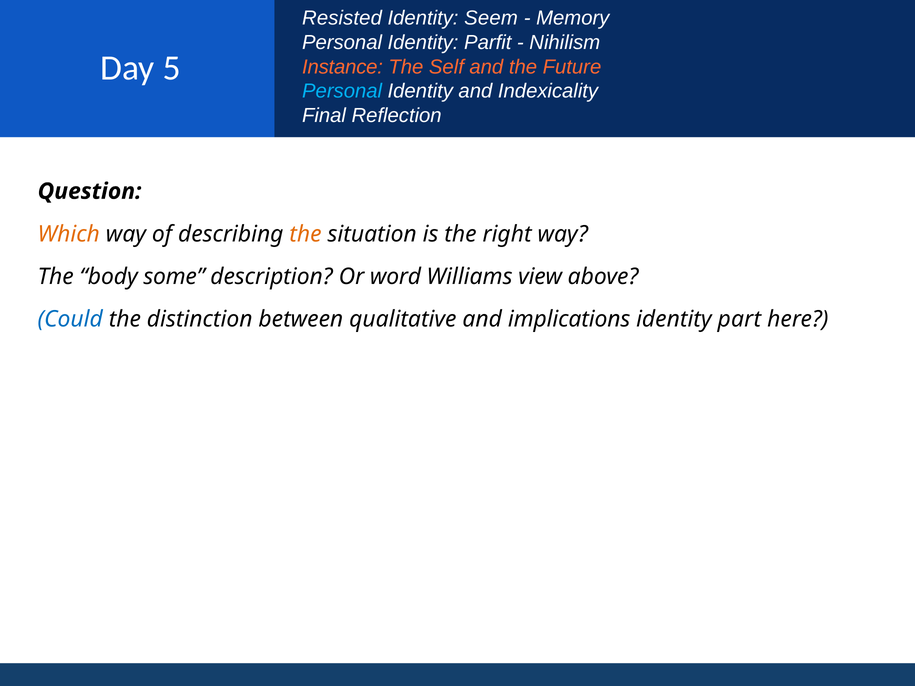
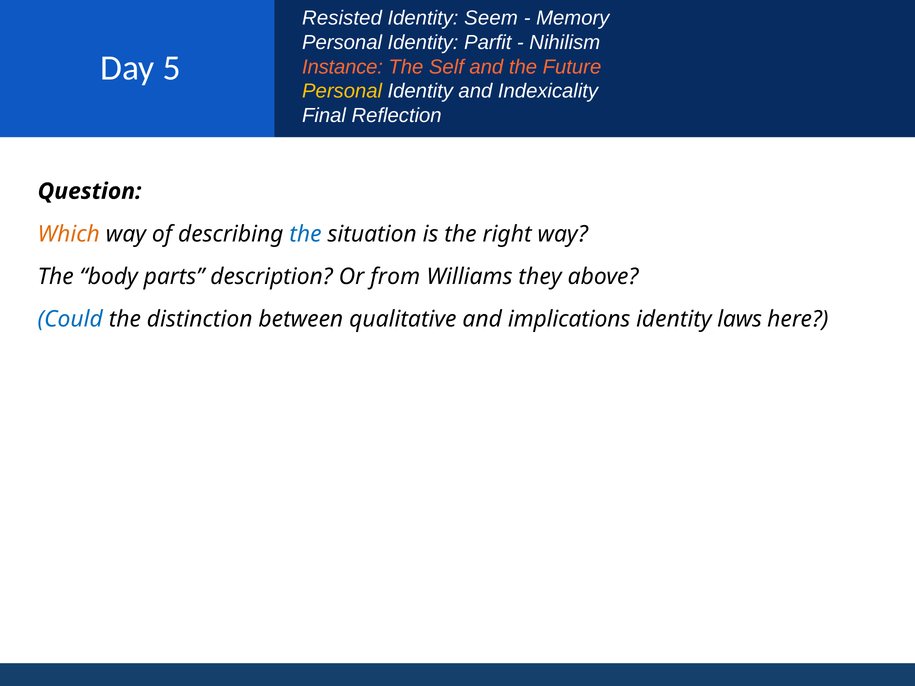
Personal colour: light blue -> yellow (342, 91)
the colour: orange -> blue (306, 234)
some: some -> parts (174, 277)
word: word -> from (395, 277)
view: view -> they (540, 277)
part: part -> laws (740, 319)
